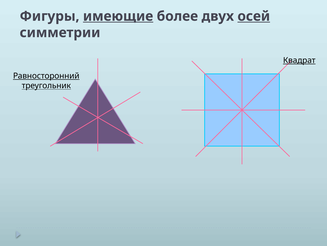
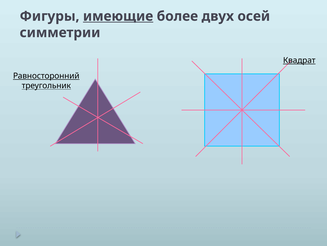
осей underline: present -> none (254, 16)
